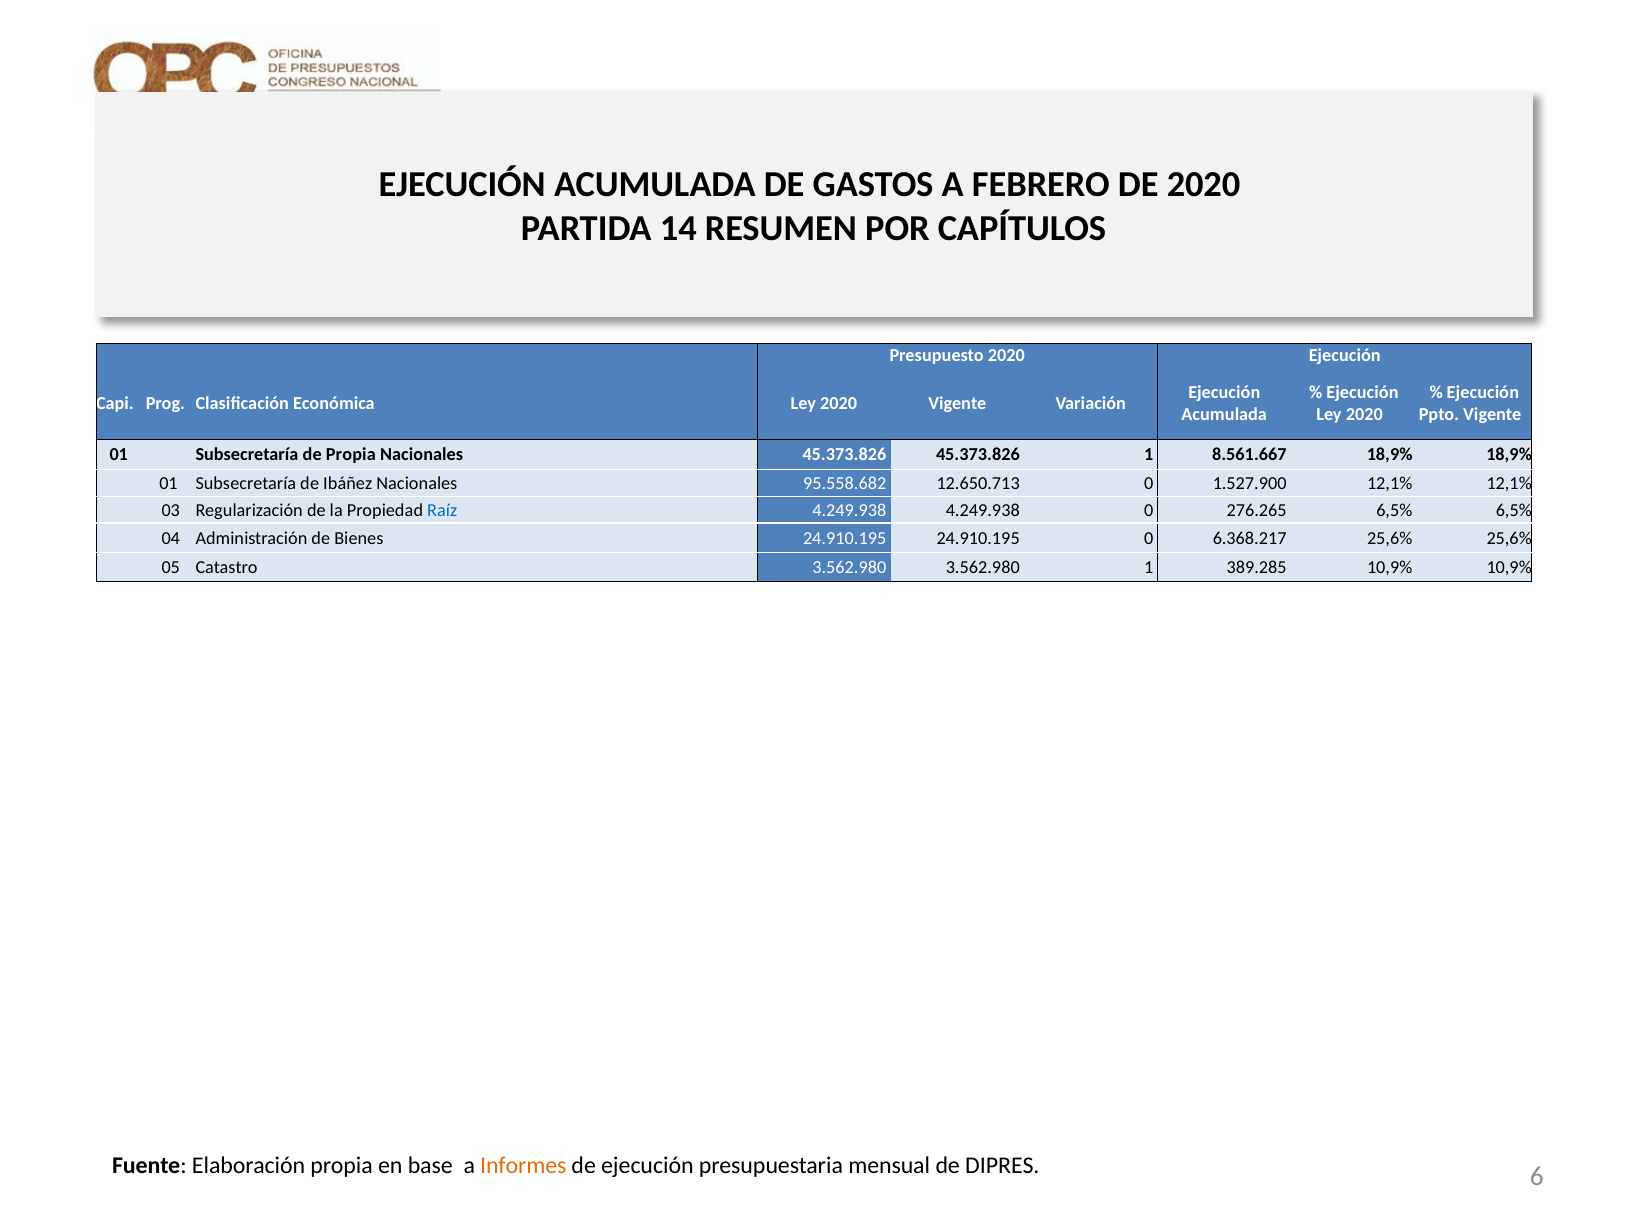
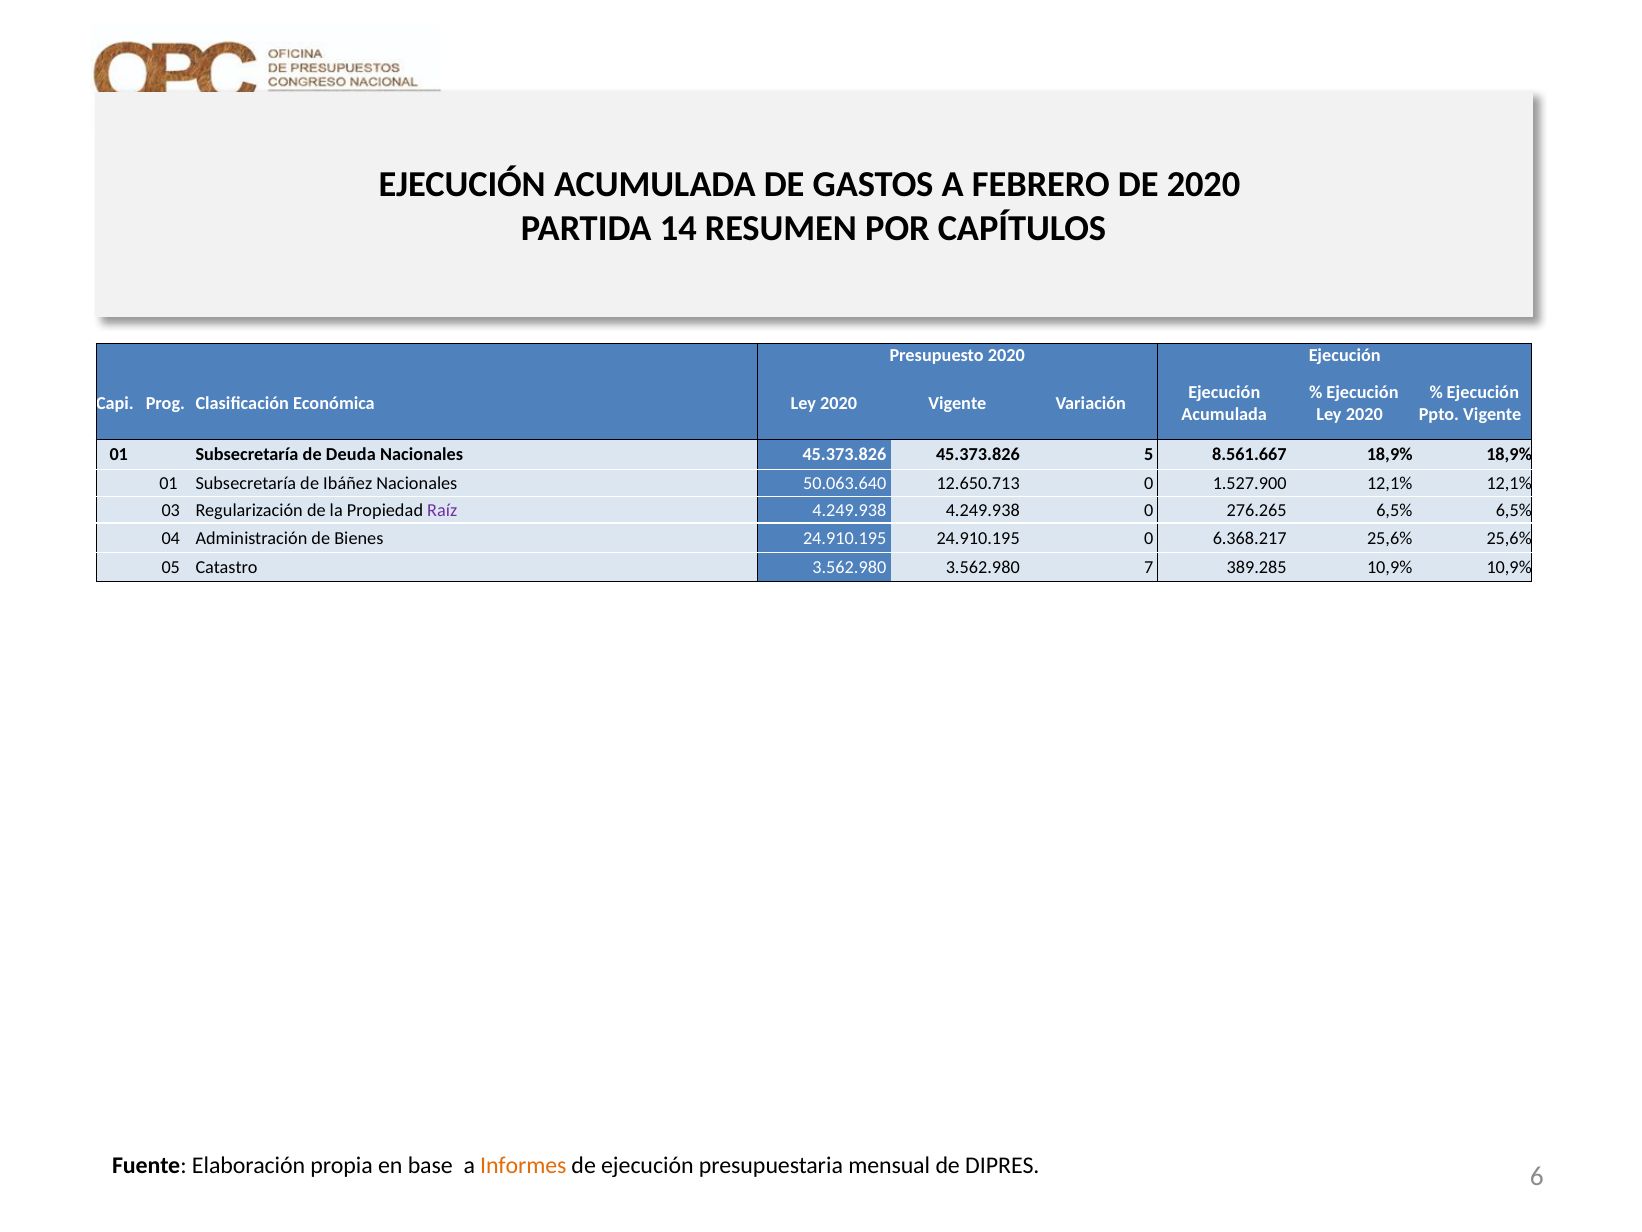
de Propia: Propia -> Deuda (351, 455)
45.373.826 1: 1 -> 5 (1149, 455)
95.558.682: 95.558.682 -> 50.063.640 (845, 483)
Raíz colour: blue -> purple (442, 510)
3.562.980 1: 1 -> 7 (1149, 567)
